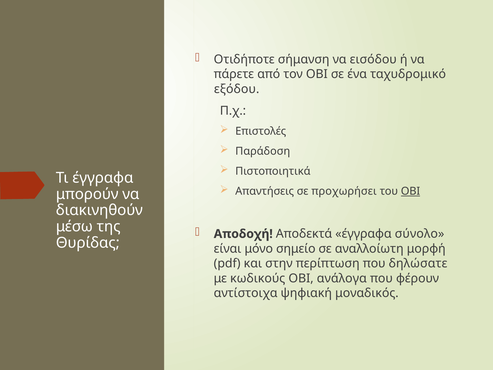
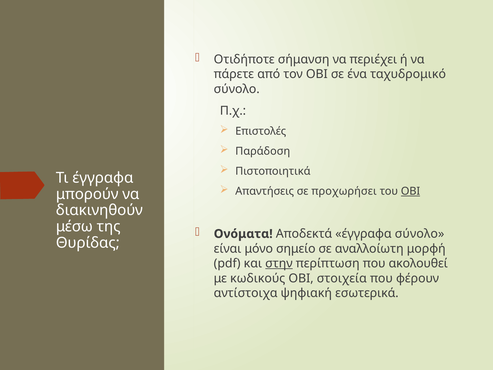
εισόδου: εισόδου -> περιέχει (373, 59)
εξόδου: εξόδου -> σύνολο (237, 89)
Αποδοχή: Αποδοχή -> Ονόματα (243, 234)
στην underline: none -> present (279, 263)
δηλώσατε: δηλώσατε -> ακολουθεί (418, 263)
ανάλογα: ανάλογα -> στοιχεία (342, 278)
μοναδικός: μοναδικός -> εσωτερικά (367, 293)
